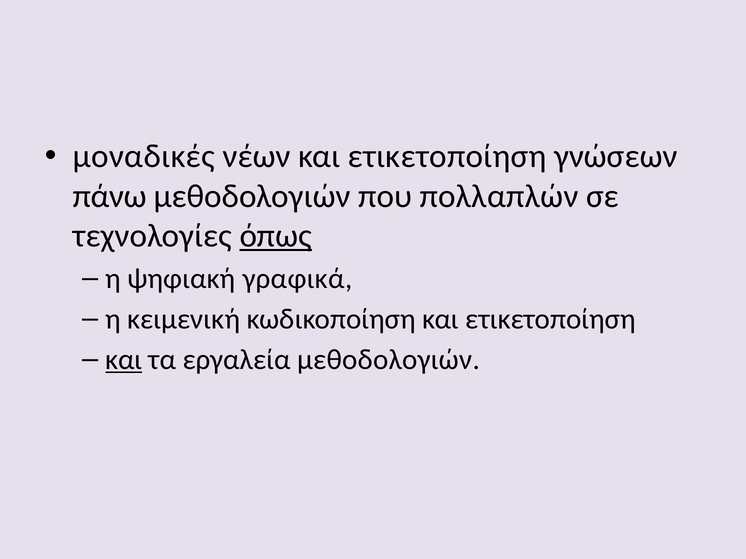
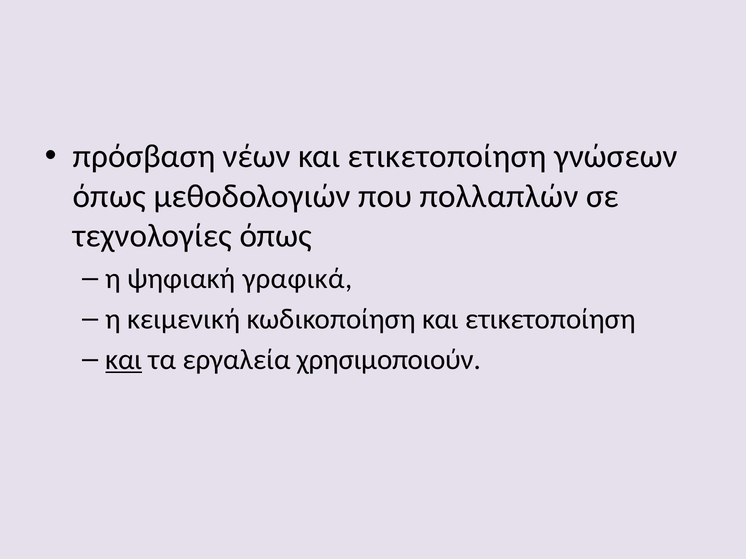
μοναδικές: μοναδικές -> πρόσβαση (144, 156)
πάνω: πάνω -> όπως (109, 196)
όπως underline: present -> none (276, 236)
εργαλεία μεθοδολογιών: μεθοδολογιών -> χρησιμοποιούν (389, 360)
